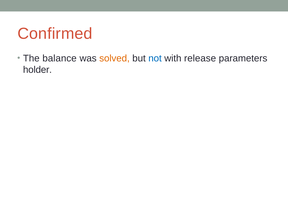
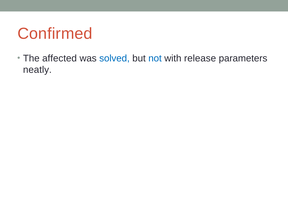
balance: balance -> affected (60, 58)
solved colour: orange -> blue (114, 58)
holder: holder -> neatly (37, 70)
